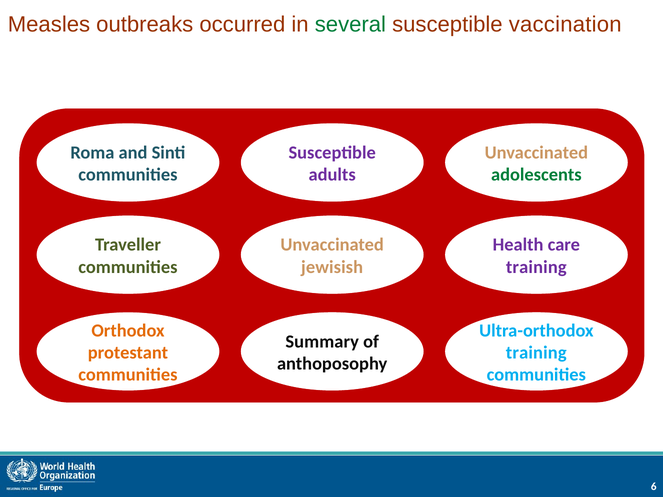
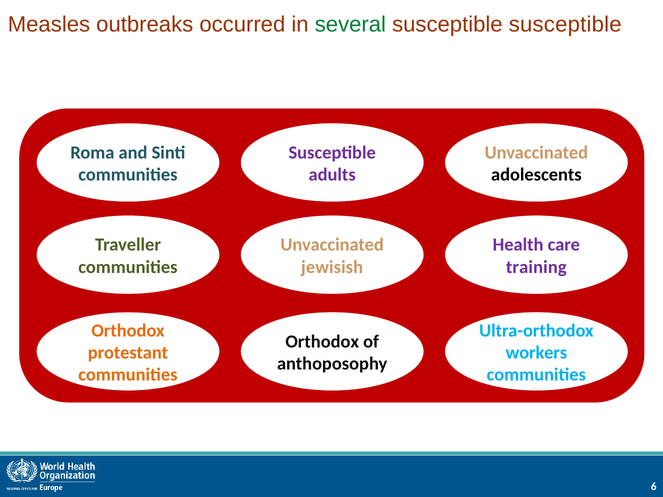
susceptible vaccination: vaccination -> susceptible (565, 24)
adolescents colour: green -> black (536, 175)
Summary: Summary -> Orthodox (322, 342)
training: training -> workers (536, 353)
